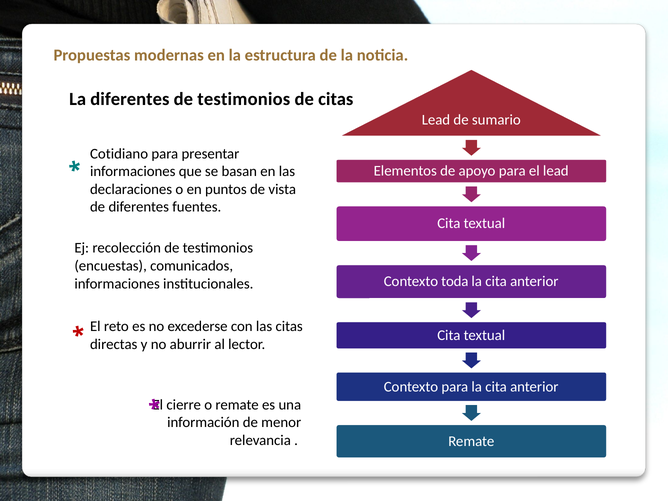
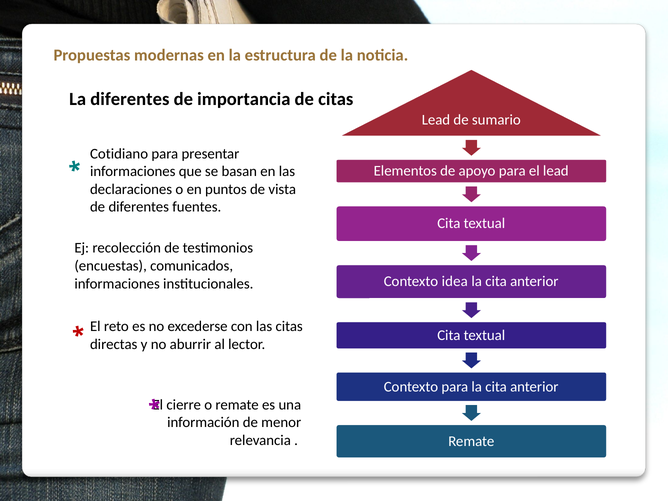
testimonios: testimonios -> importancia (244, 99)
toda: toda -> idea (455, 282)
